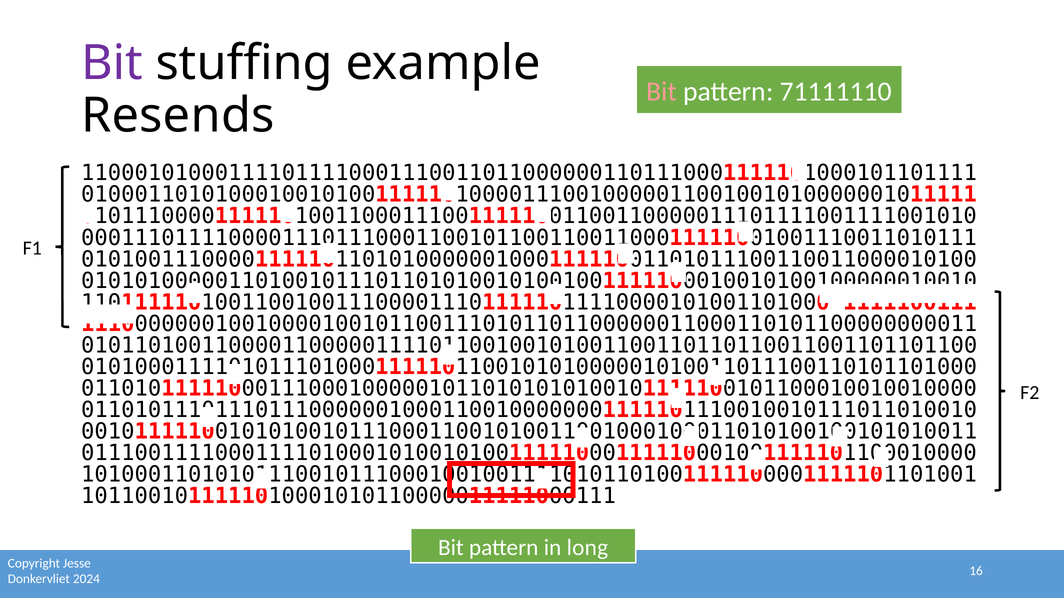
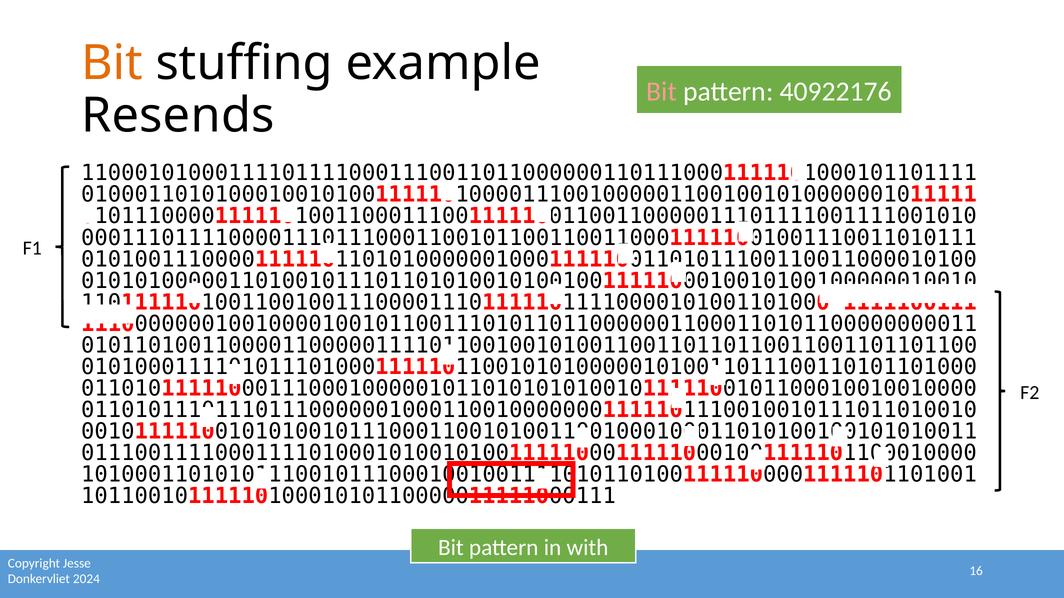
Bit colour: purple -> orange (112, 63)
71111110: 71111110 -> 40922176 (836, 92)
long: long -> with (587, 548)
